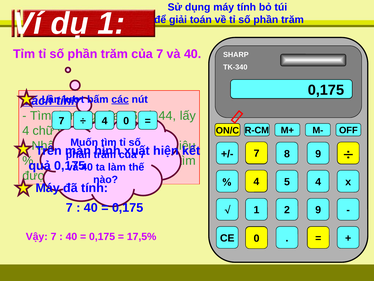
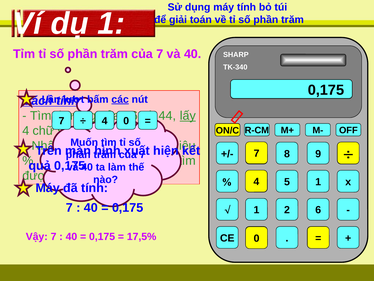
lấy underline: none -> present (188, 116)
5 4: 4 -> 1 (318, 182)
2 9: 9 -> 6 (318, 210)
